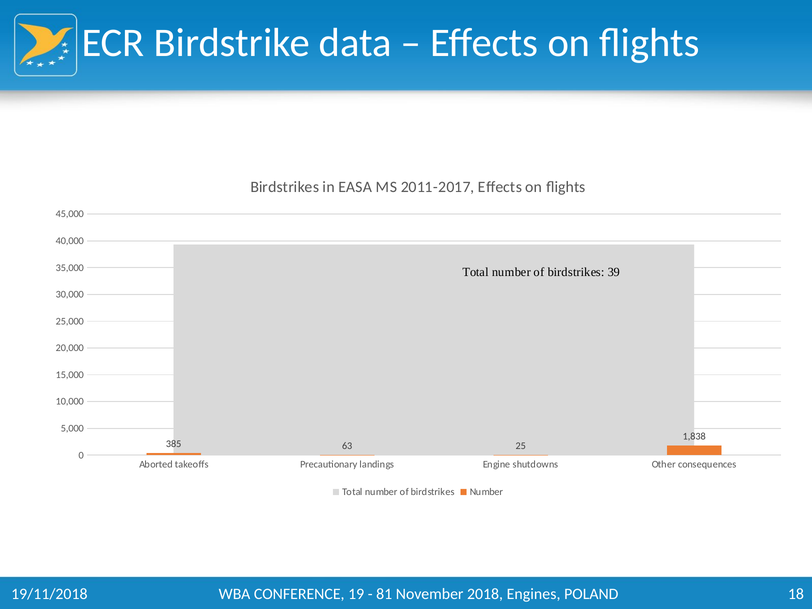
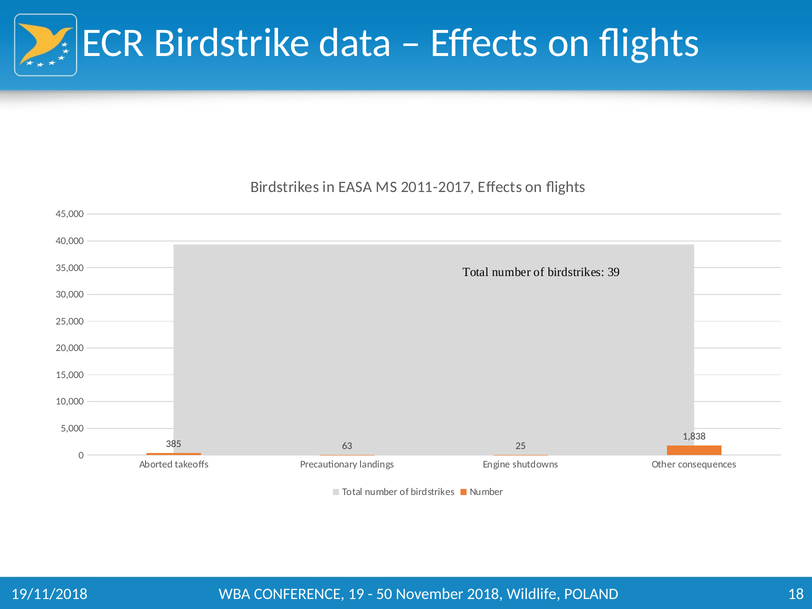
81: 81 -> 50 (384, 594)
Engines: Engines -> Wildlife (534, 594)
